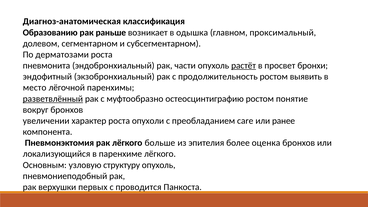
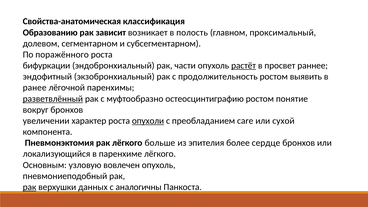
Диагноз-анатомическая: Диагноз-анатомическая -> Свойства-анатомическая (72, 21)
раньше: раньше -> зависит (111, 32)
одышка: одышка -> полость (192, 32)
дерматозами: дерматозами -> поражённого (62, 55)
пневмонита: пневмонита -> бифуркации (46, 66)
бронхи: бронхи -> раннее (313, 66)
место: место -> ранее (35, 88)
опухоли underline: none -> present (148, 121)
ранее: ранее -> сухой (283, 121)
оценка: оценка -> сердце (266, 143)
структуру: структуру -> вовлечен (122, 165)
рак underline: none -> present (30, 187)
первых: первых -> данных (93, 187)
проводится: проводится -> аналогичны (139, 187)
